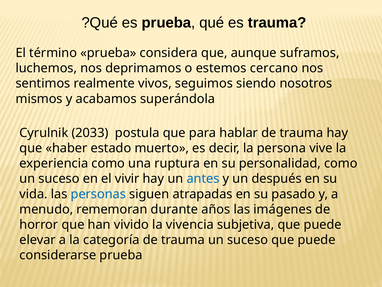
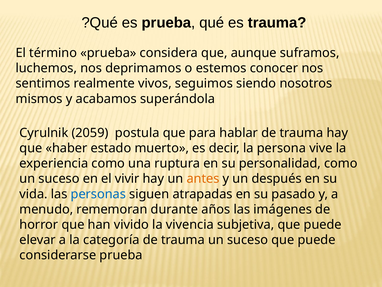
cercano: cercano -> conocer (274, 68)
2033: 2033 -> 2059 (90, 133)
antes colour: blue -> orange (203, 178)
